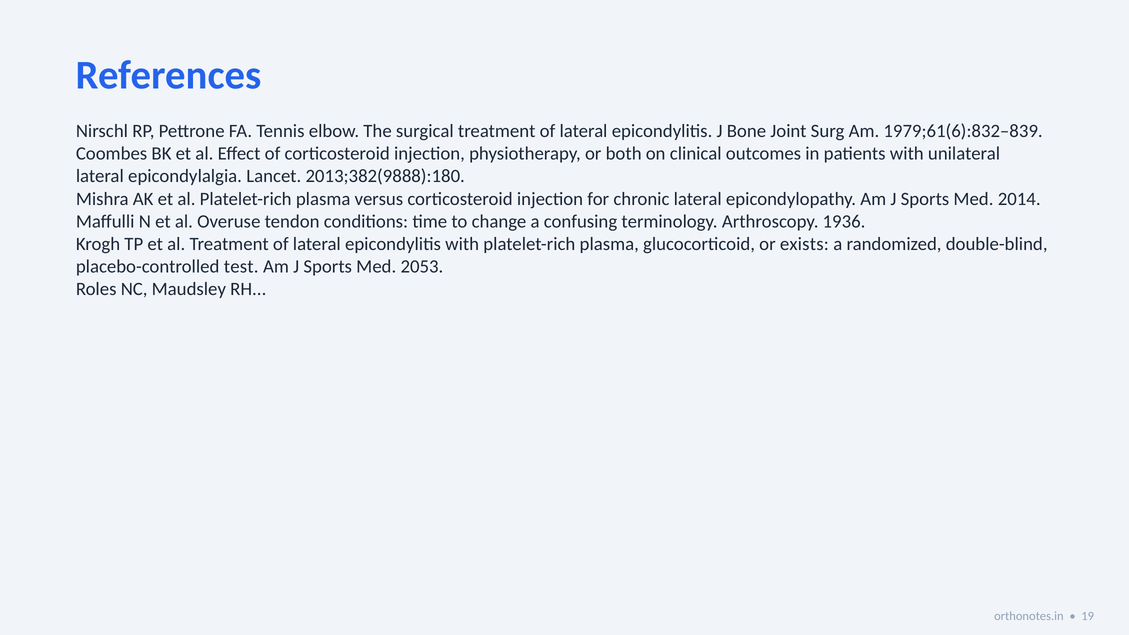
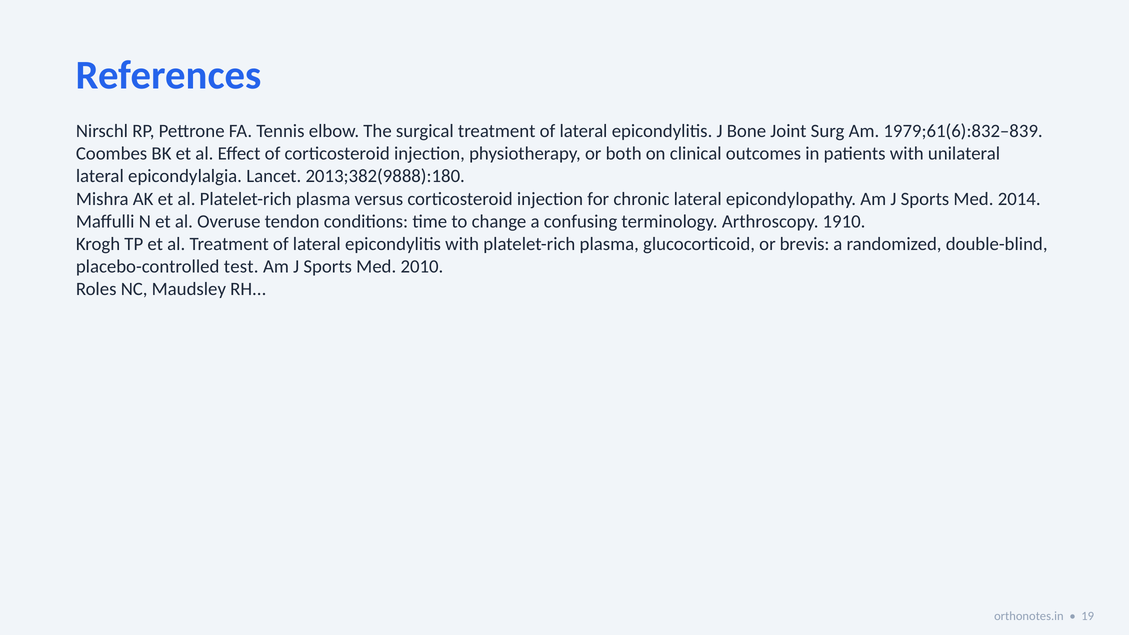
1936: 1936 -> 1910 (844, 221)
exists: exists -> brevis (805, 244)
2053: 2053 -> 2010 (422, 267)
